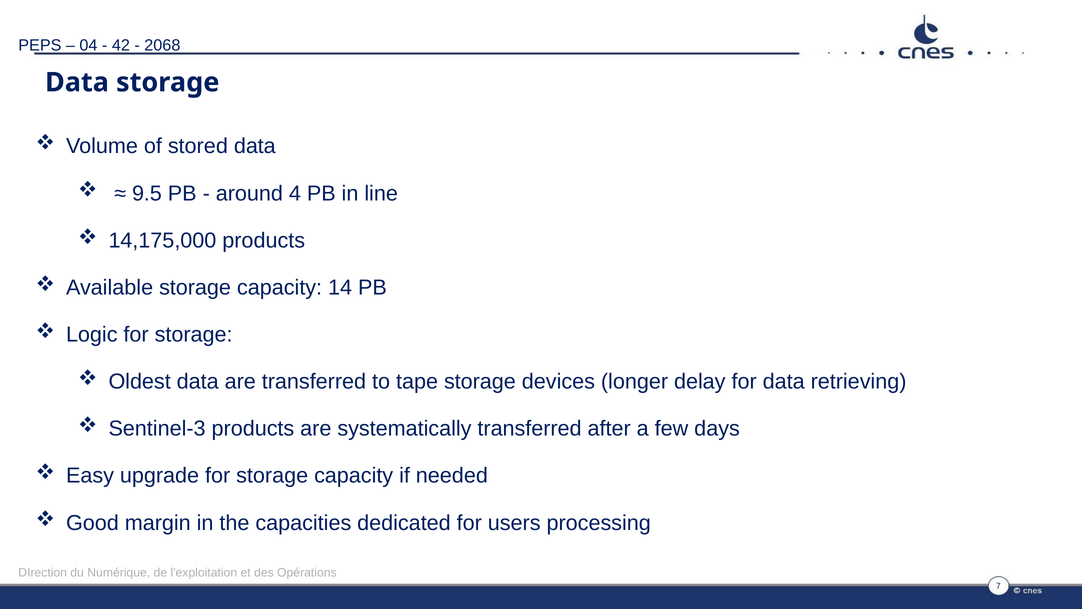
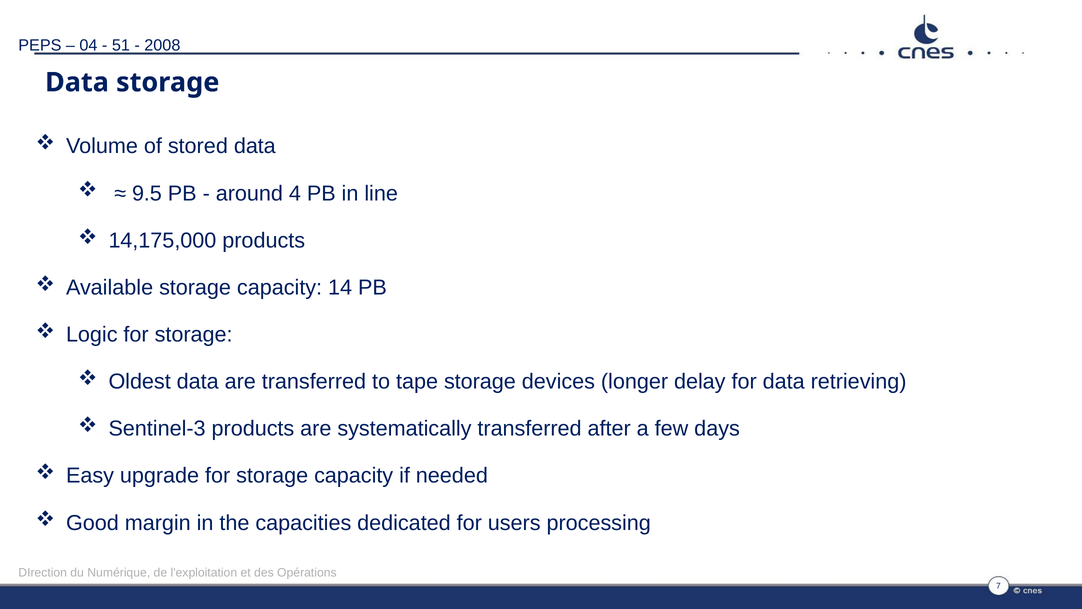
42: 42 -> 51 (121, 45)
2068: 2068 -> 2008 (162, 45)
